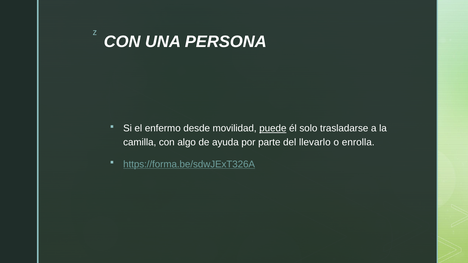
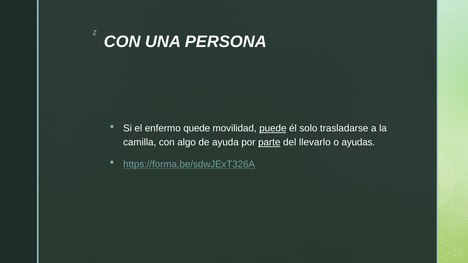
desde: desde -> quede (197, 128)
parte underline: none -> present (269, 143)
enrolla: enrolla -> ayudas (358, 143)
